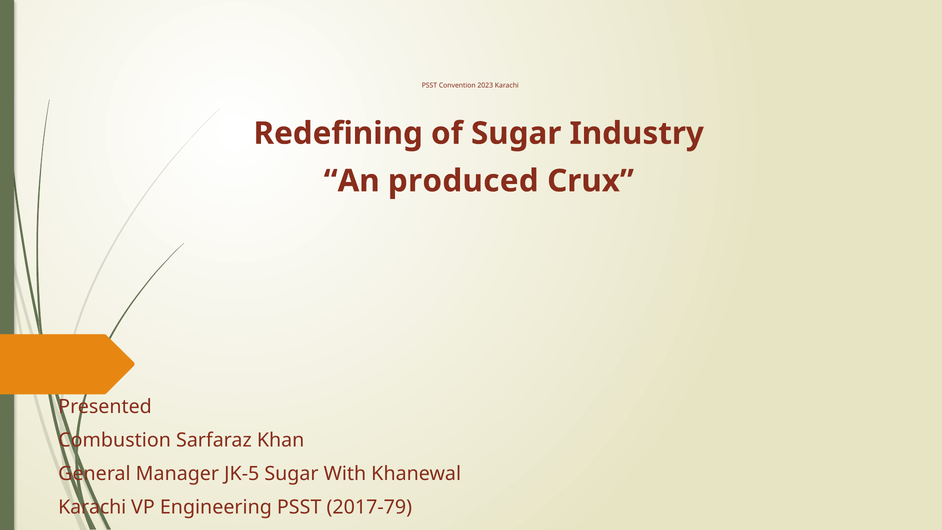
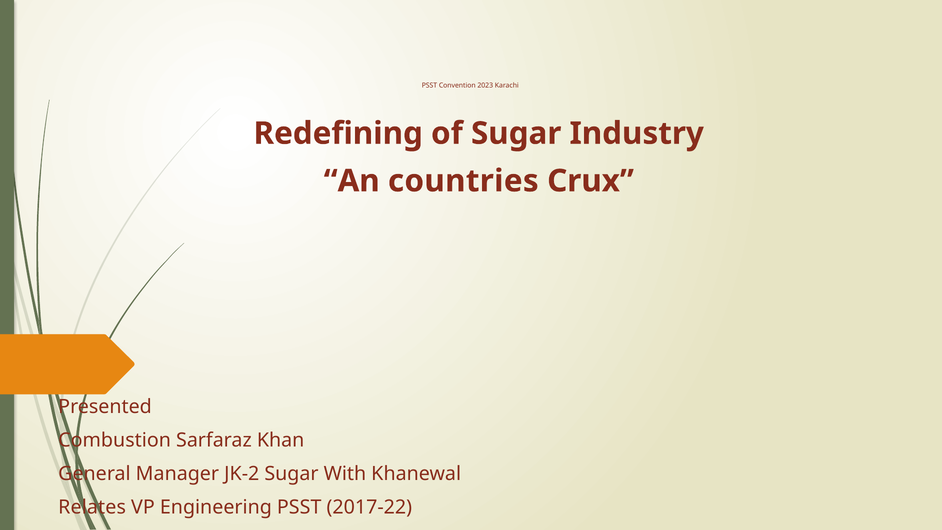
produced: produced -> countries (463, 181)
JK-5: JK-5 -> JK-2 (242, 473)
Karachi: Karachi -> Relates (92, 507)
2017-79: 2017-79 -> 2017-22 (369, 507)
